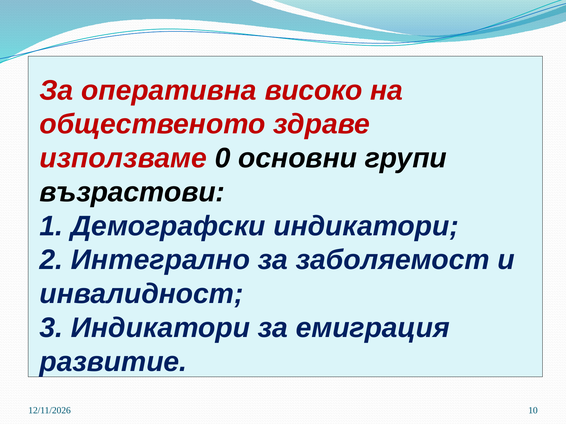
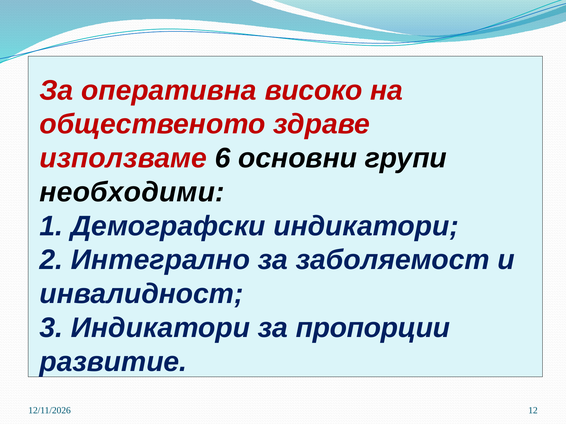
0: 0 -> 6 (223, 158)
възрастови: възрастови -> необходими (132, 192)
емиграция: емиграция -> пропорции (373, 328)
10: 10 -> 12 (533, 411)
